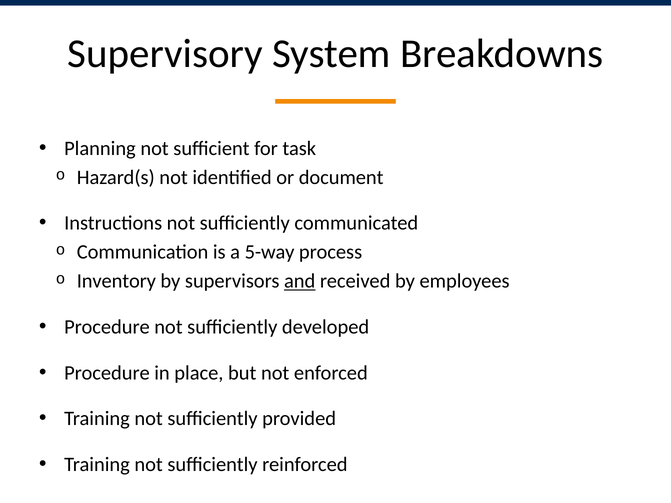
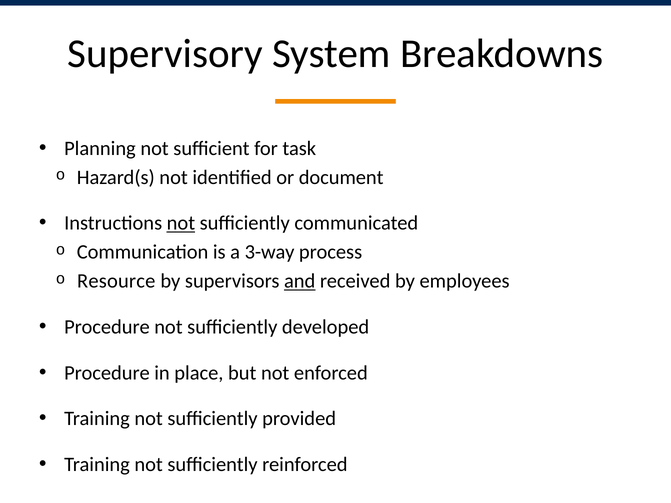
not underline: none -> present (181, 223)
5-way: 5-way -> 3-way (270, 252)
Inventory: Inventory -> Resource (116, 281)
